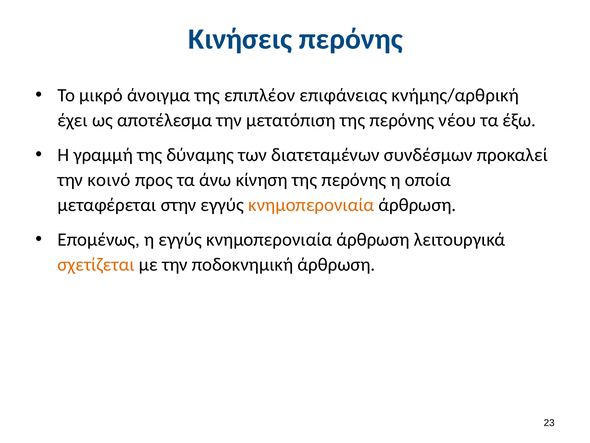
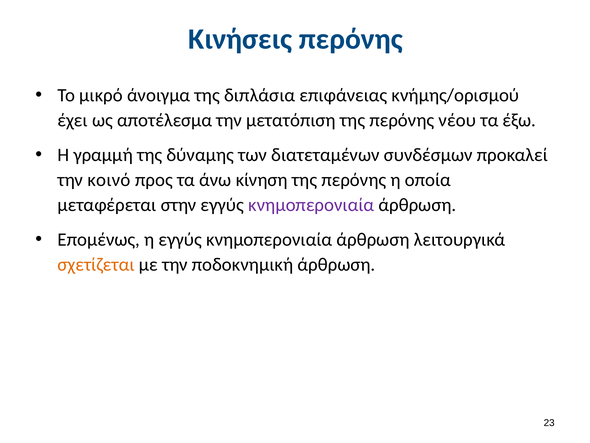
επιπλέον: επιπλέον -> διπλάσια (260, 95)
κνήμης/αρθρική: κνήμης/αρθρική -> κνήμης/ορισμού (455, 95)
κνημοπερονιαία colour: orange -> purple (311, 205)
